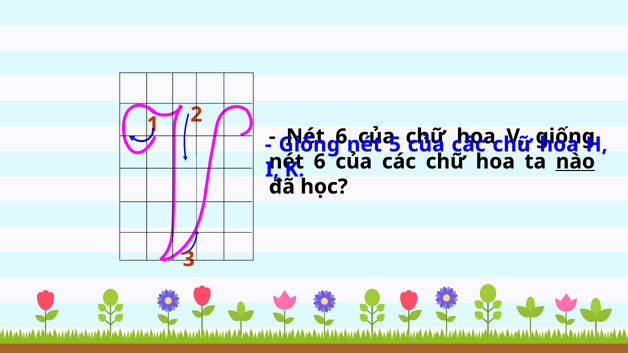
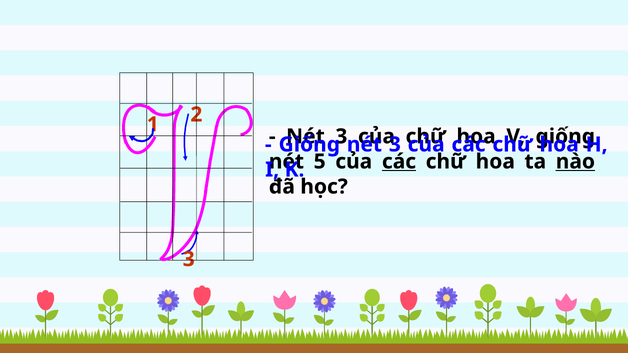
6: 6 -> 3 (341, 137)
5: 5 -> 3 (395, 145)
6: 6 -> 5 (320, 162)
các underline: none -> present (399, 162)
